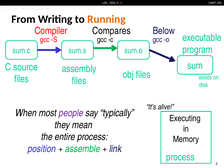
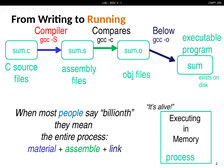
people colour: purple -> blue (71, 113)
typically: typically -> billionth (117, 113)
position: position -> material (42, 149)
